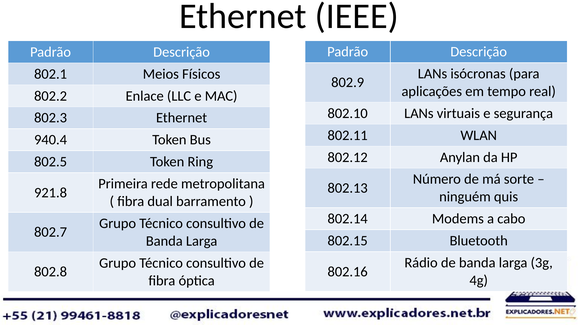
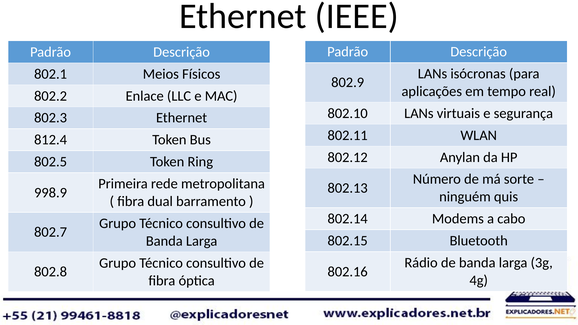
940.4: 940.4 -> 812.4 (51, 140)
921.8: 921.8 -> 998.9 (51, 193)
